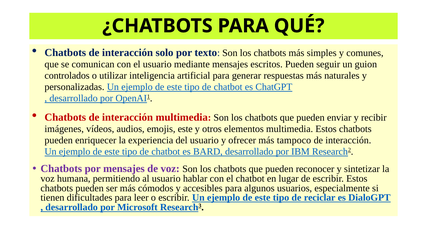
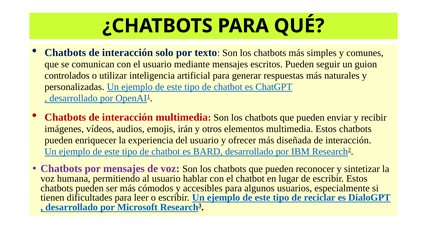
emojis este: este -> irán (185, 129)
tampoco: tampoco -> diseñada (294, 140)
